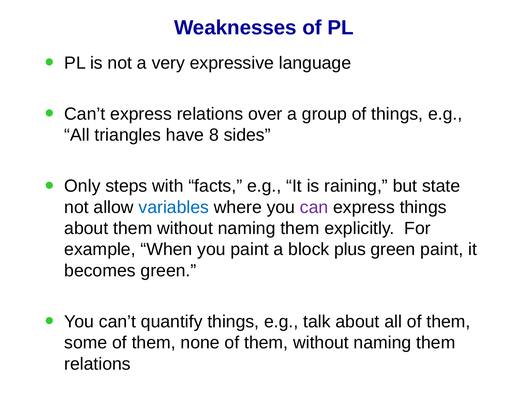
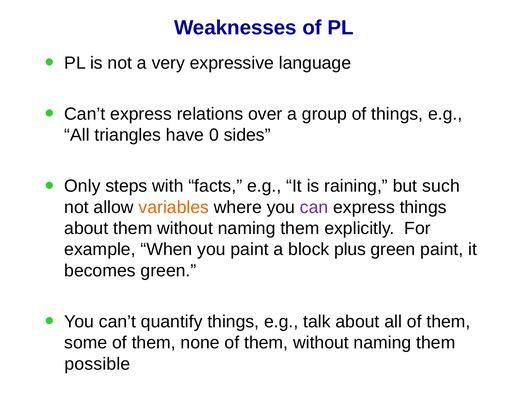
8: 8 -> 0 (214, 135)
state: state -> such (441, 186)
variables colour: blue -> orange (174, 207)
relations: relations -> possible (97, 364)
